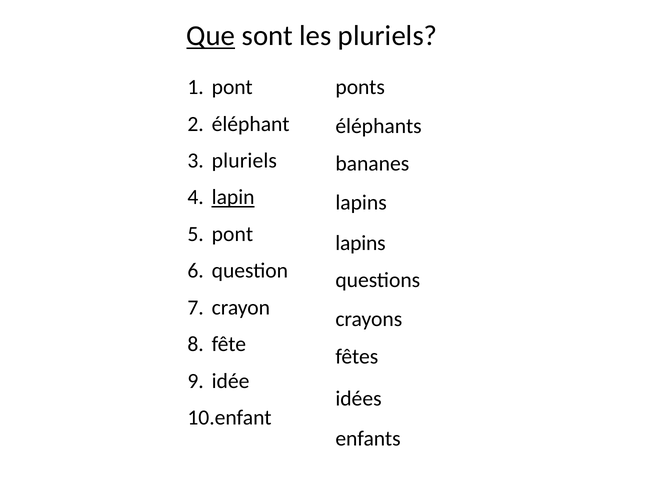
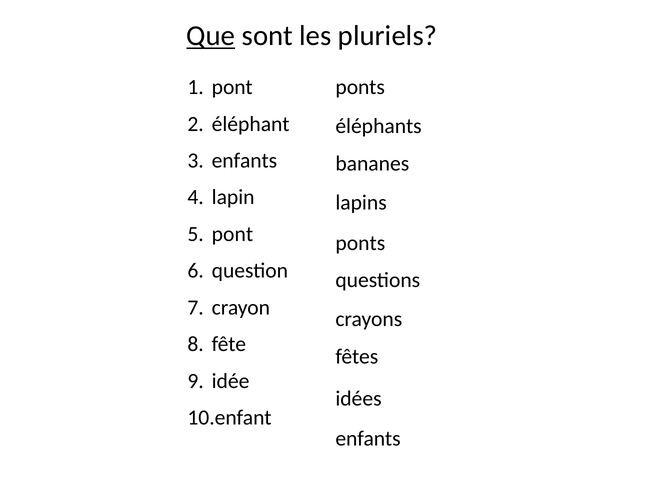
pluriels: pluriels -> enfants (244, 161)
lapin underline: present -> none (233, 197)
lapins: lapins -> ponts (360, 243)
